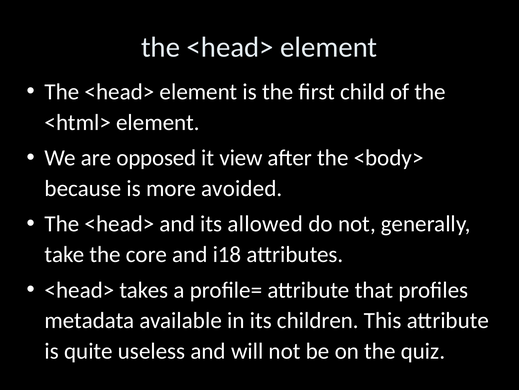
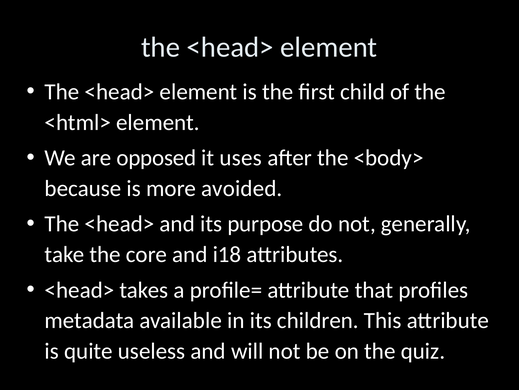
view: view -> uses (241, 158)
allowed: allowed -> purpose (265, 224)
